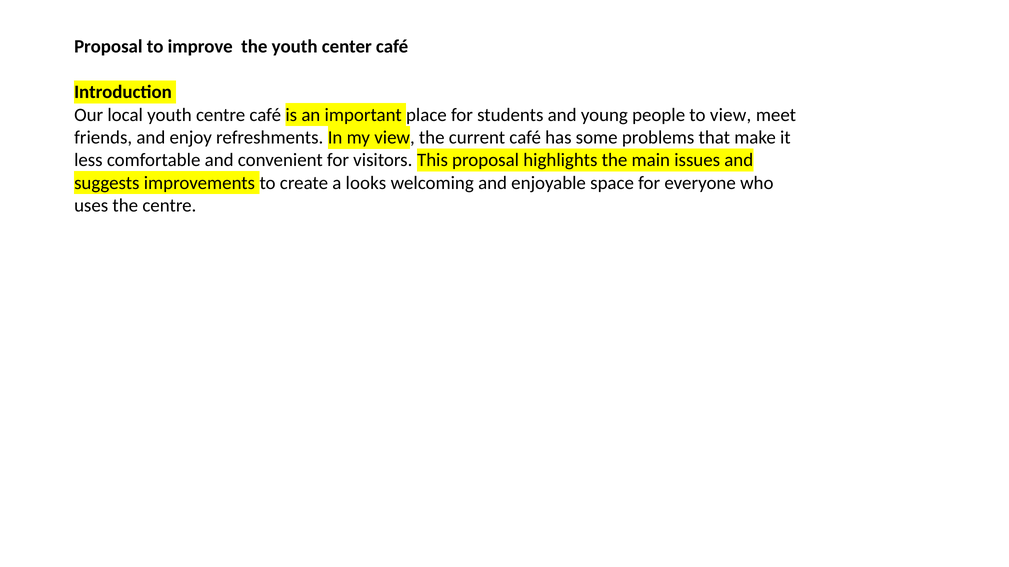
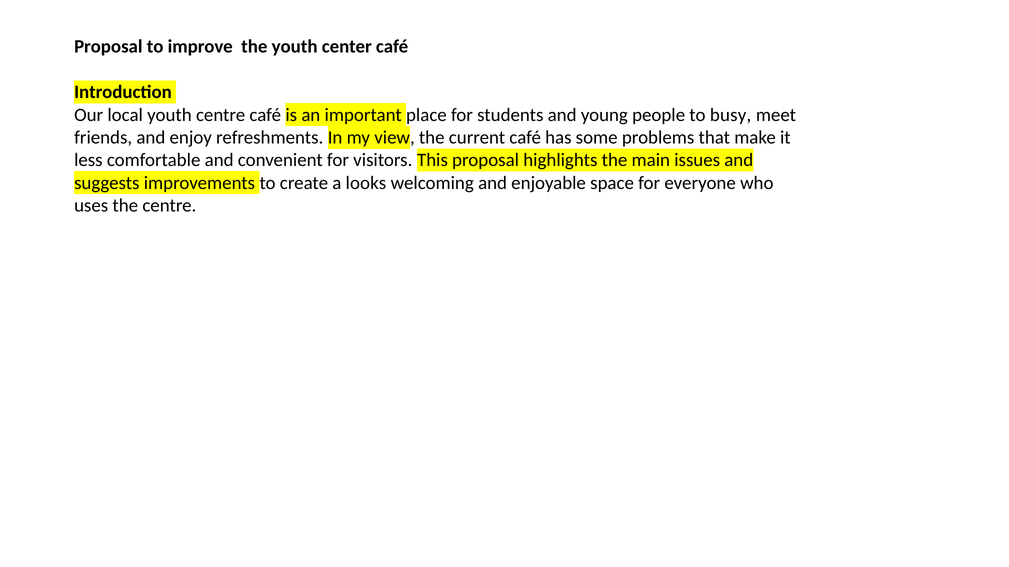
to view: view -> busy (731, 115)
